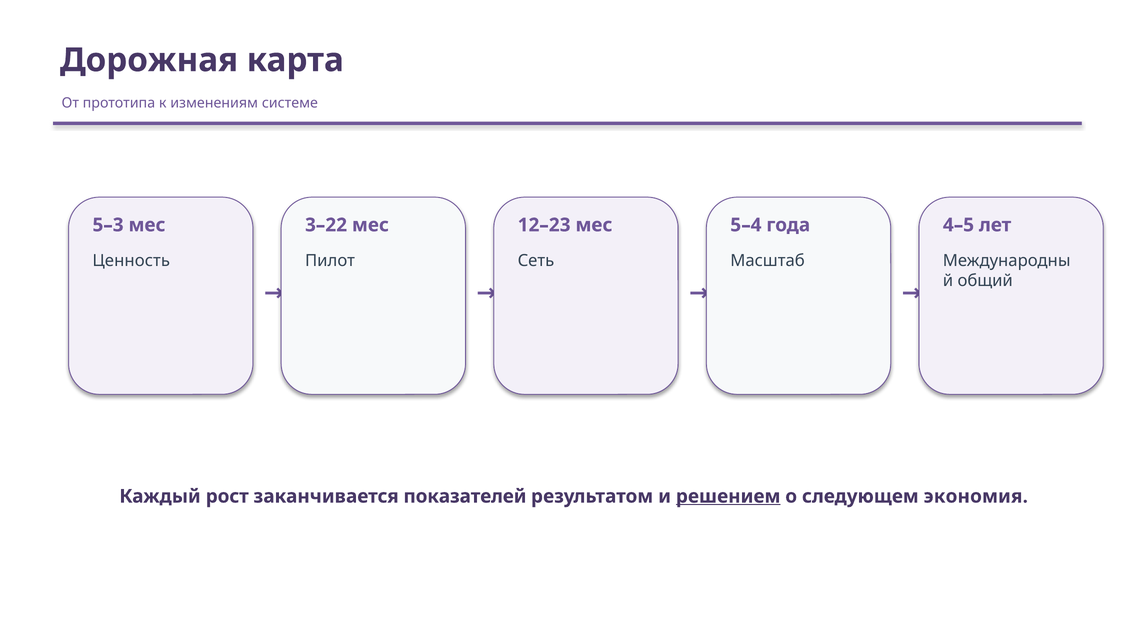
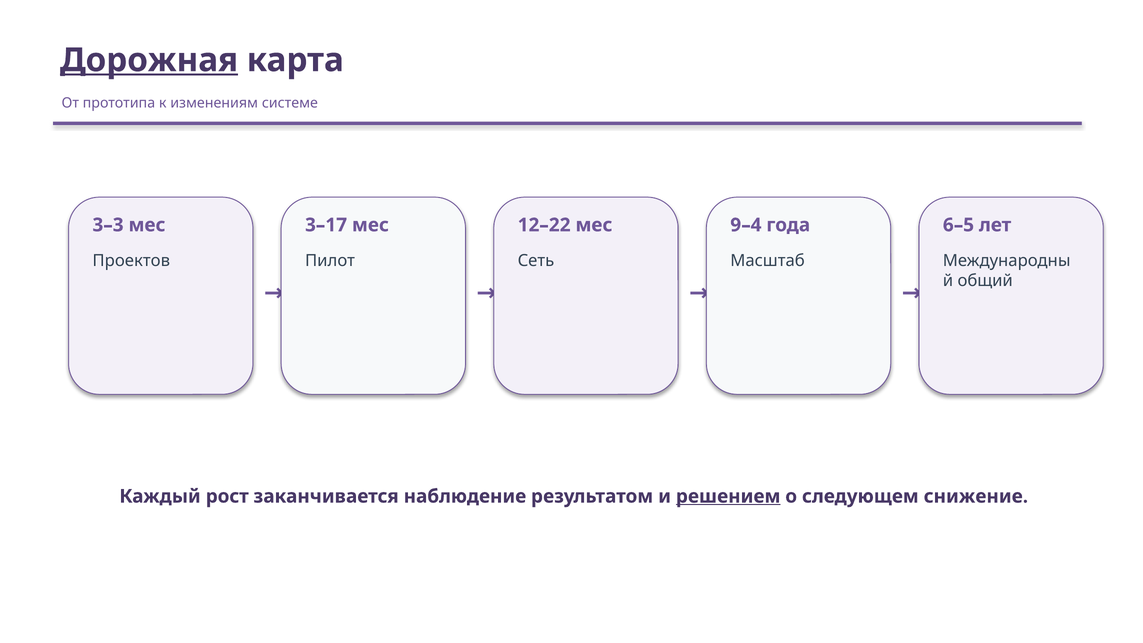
Дорожная underline: none -> present (149, 60)
5–3: 5–3 -> 3–3 (108, 225)
3–22: 3–22 -> 3–17 (326, 225)
12–23: 12–23 -> 12–22 (544, 225)
5–4: 5–4 -> 9–4 (746, 225)
4–5: 4–5 -> 6–5 (958, 225)
Ценность: Ценность -> Проектов (131, 261)
показателей: показателей -> наблюдение (465, 496)
экономия: экономия -> снижение (976, 496)
